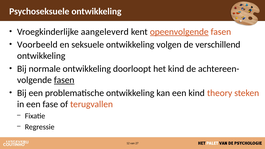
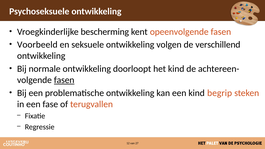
aangeleverd: aangeleverd -> bescherming (105, 32)
opeenvolgende underline: present -> none (179, 32)
theory: theory -> begrip (220, 93)
